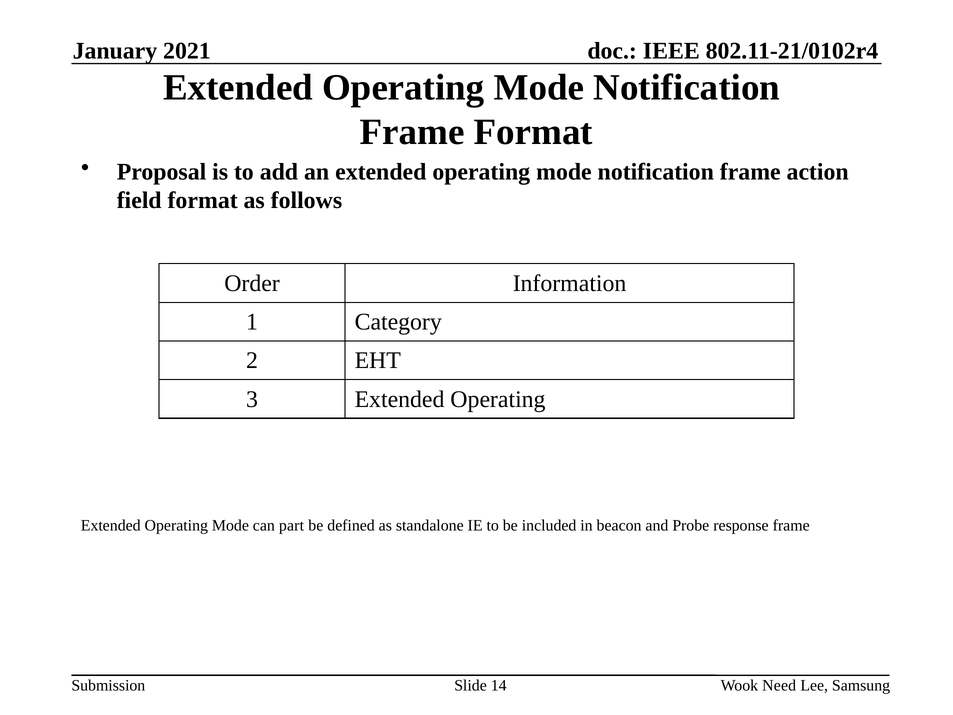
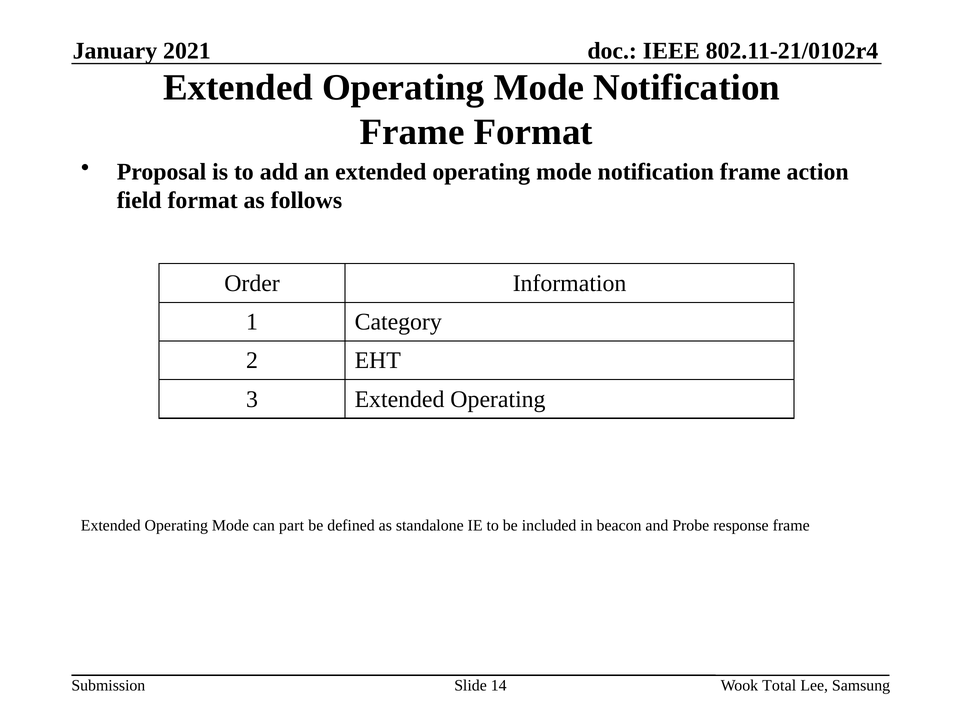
Need: Need -> Total (779, 685)
